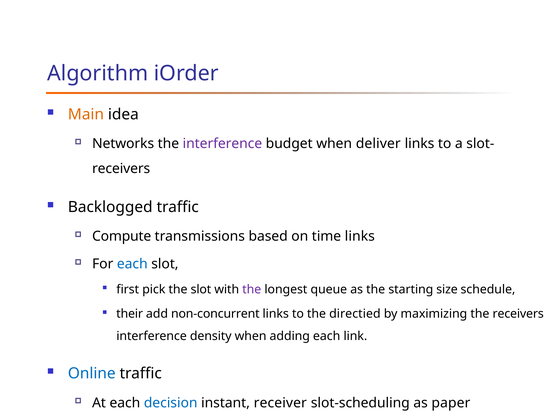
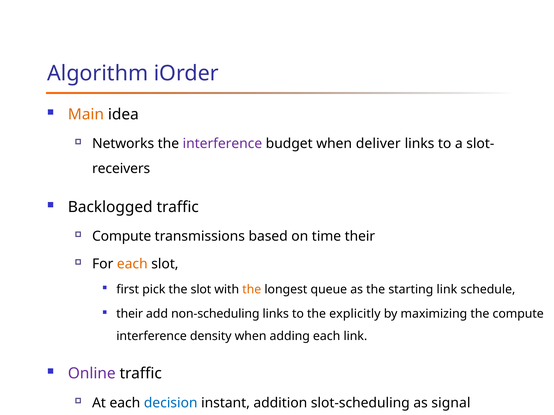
time links: links -> their (360, 237)
each colour: blue -> orange (132, 264)
the colour: purple -> orange (252, 290)
starting size: size -> link (447, 290)
non-concurrent: non-concurrent -> non-scheduling (215, 314)
directied: directied -> explicitly (355, 314)
the receivers: receivers -> compute (518, 314)
Online colour: blue -> purple (92, 374)
receiver: receiver -> addition (280, 403)
paper: paper -> signal (451, 403)
